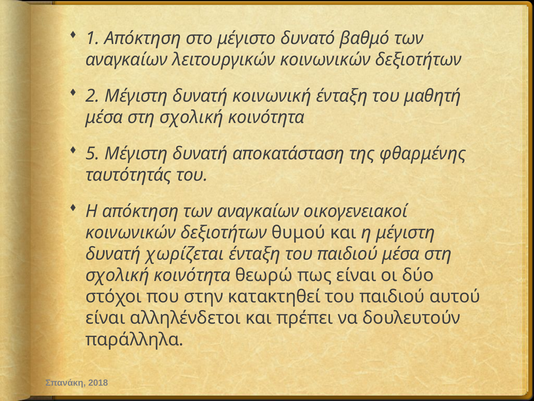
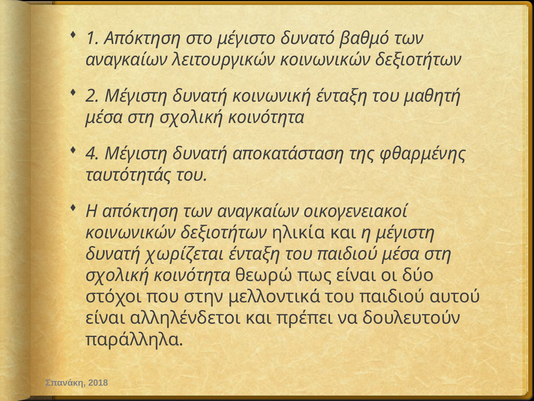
5: 5 -> 4 (93, 153)
θυμού: θυμού -> ηλικία (298, 232)
κατακτηθεί: κατακτηθεί -> μελλοντικά (274, 296)
